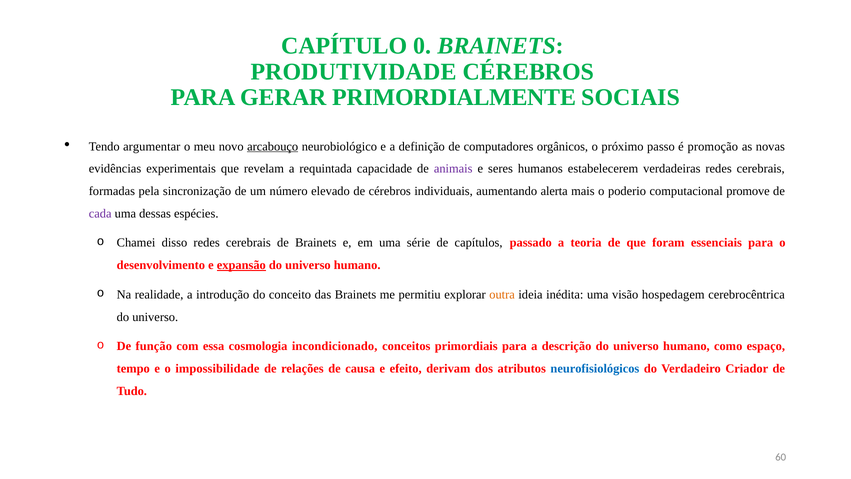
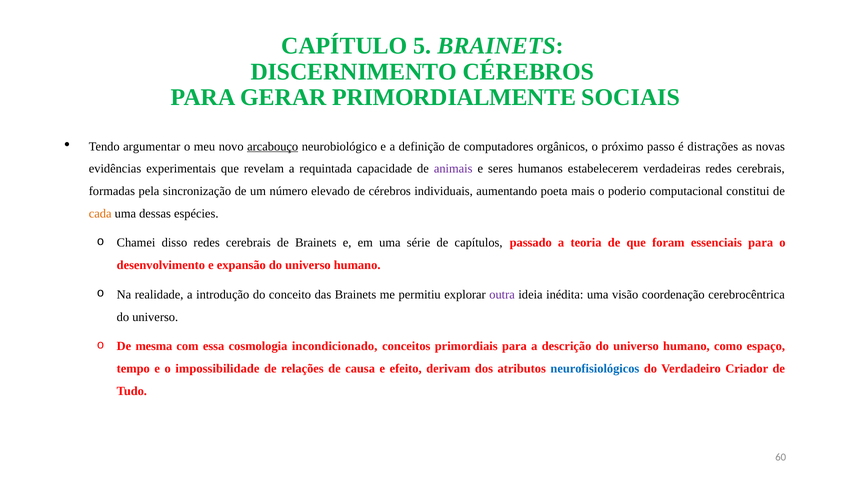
0: 0 -> 5 (422, 46)
PRODUTIVIDADE: PRODUTIVIDADE -> DISCERNIMENTO (354, 72)
promoção: promoção -> distrações (713, 146)
alerta: alerta -> poeta (554, 191)
promove: promove -> constitui (748, 191)
cada colour: purple -> orange (100, 213)
expansão underline: present -> none (241, 265)
outra colour: orange -> purple (502, 294)
hospedagem: hospedagem -> coordenação (673, 294)
função: função -> mesma (154, 346)
